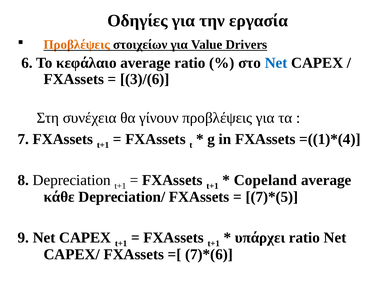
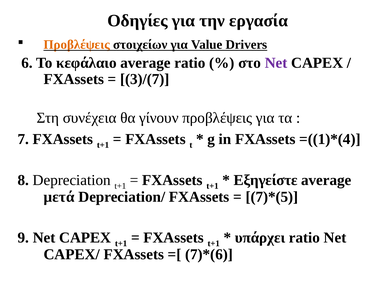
Net colour: blue -> purple (276, 63)
3)/(6: 3)/(6 -> 3)/(7 (145, 79)
Copeland: Copeland -> Εξηγείστε (266, 180)
κάθε: κάθε -> μετά (59, 197)
